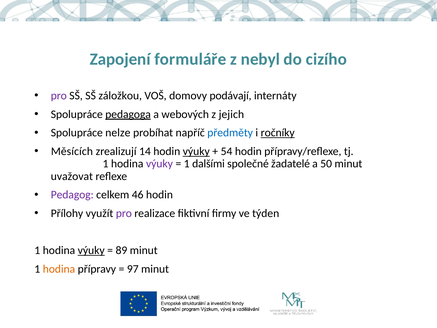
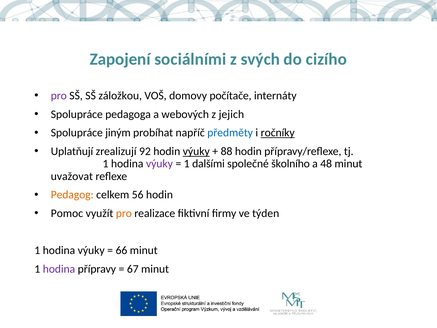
formuláře: formuláře -> sociálními (190, 59)
nebyl: nebyl -> svých (260, 59)
podávají: podávají -> počítače (231, 96)
pedagoga underline: present -> none (128, 114)
nelze: nelze -> jiným (118, 133)
Měsících: Měsících -> Uplatňují (72, 151)
14: 14 -> 92 (145, 151)
54: 54 -> 88 (227, 151)
žadatelé: žadatelé -> školního (291, 164)
50: 50 -> 48 (326, 164)
Pedagog colour: purple -> orange (72, 195)
46: 46 -> 56 (138, 195)
Přílohy: Přílohy -> Pomoc (67, 213)
pro colour: purple -> orange (124, 213)
výuky underline: present -> none (91, 250)
89: 89 -> 66 (121, 250)
hodina colour: orange -> purple (59, 269)
97: 97 -> 67 (133, 269)
